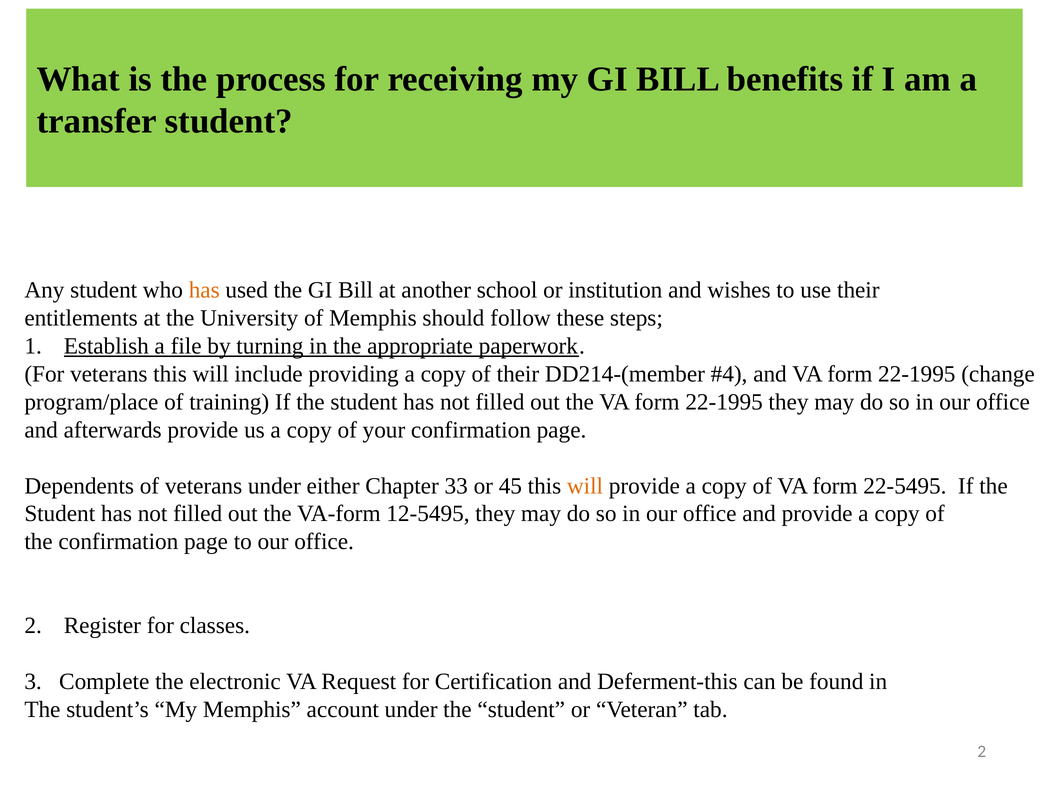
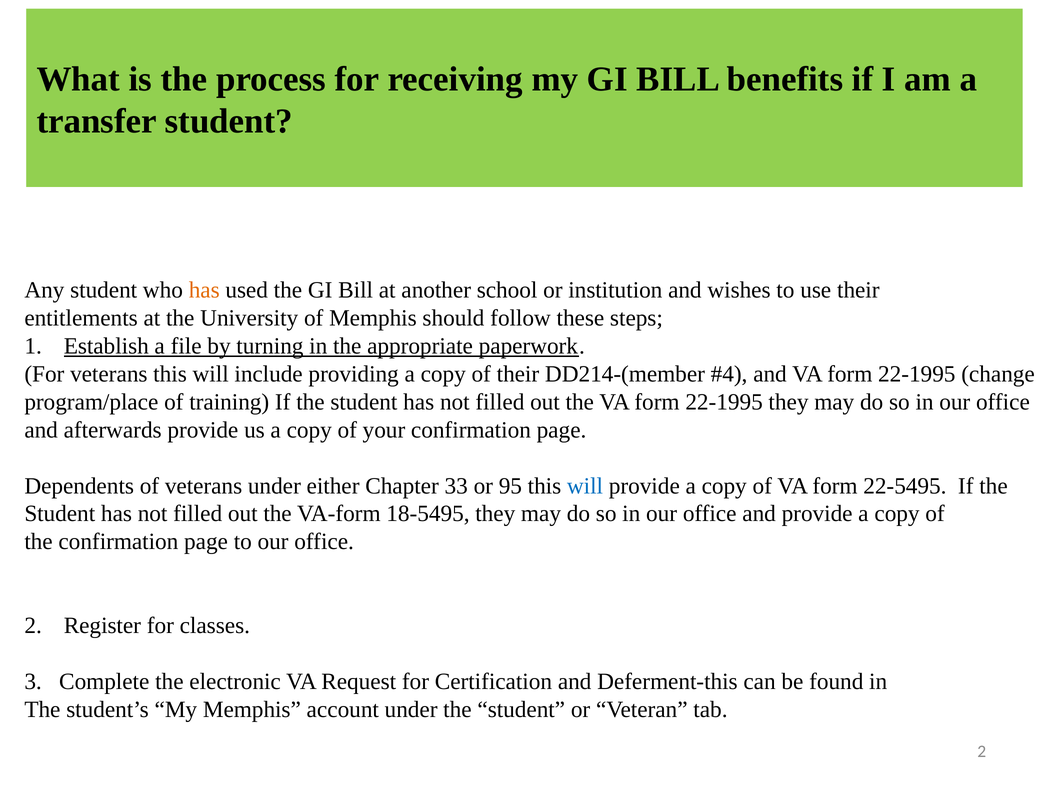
45: 45 -> 95 (510, 486)
will colour: orange -> blue (585, 486)
12-5495: 12-5495 -> 18-5495 (428, 514)
